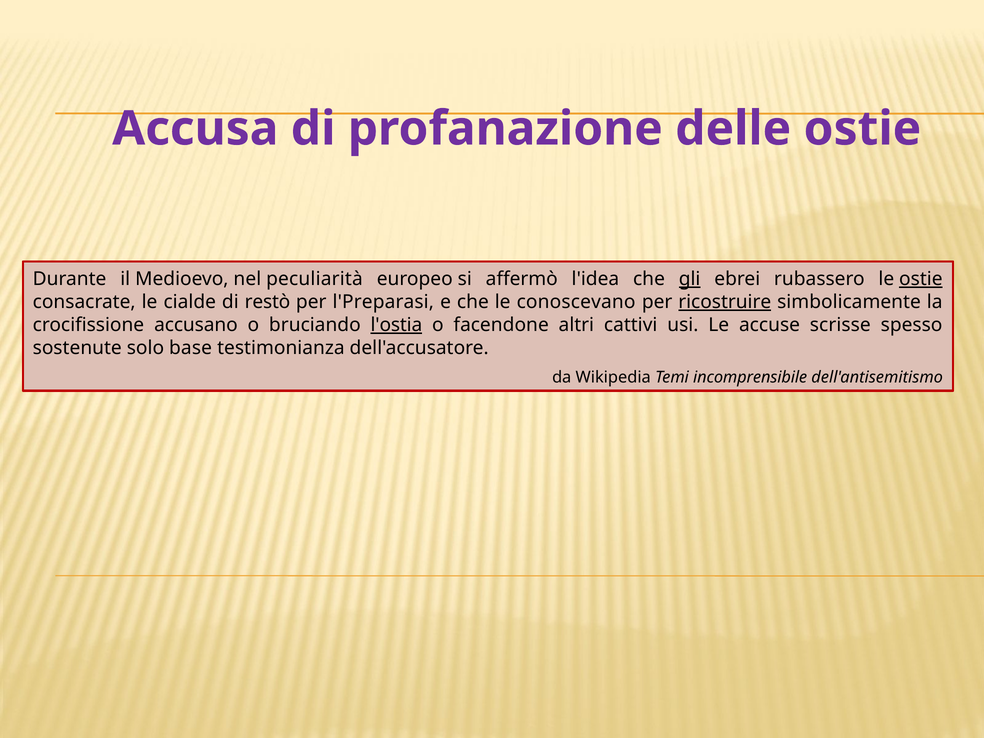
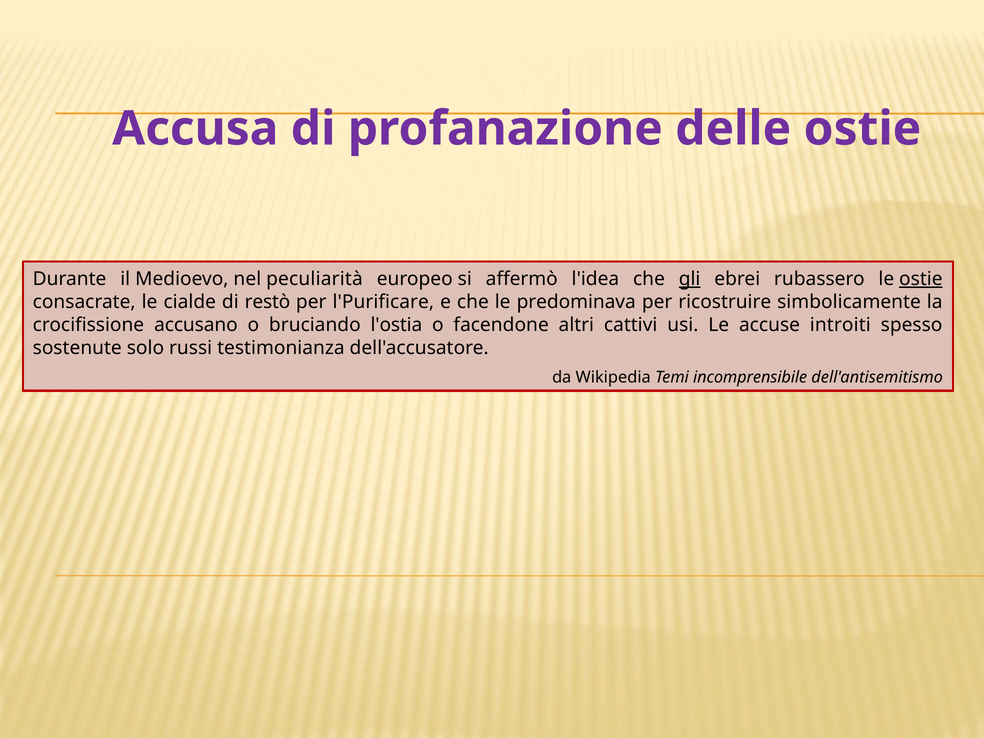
l'Preparasi: l'Preparasi -> l'Purificare (383, 302)
conoscevano: conoscevano -> predominava (576, 302)
ricostruire underline: present -> none (725, 302)
l'ostia underline: present -> none (396, 325)
scrisse: scrisse -> introiti (840, 325)
base: base -> russi (191, 348)
